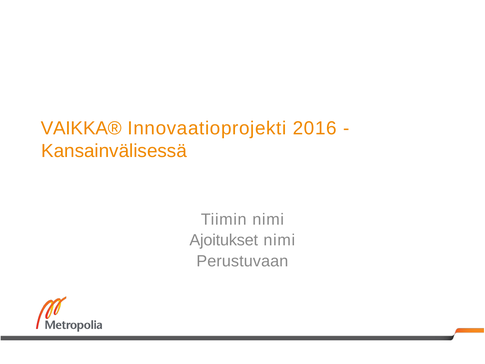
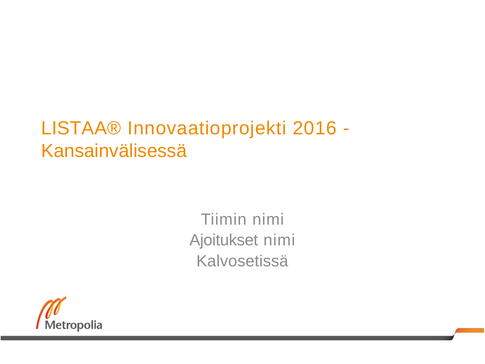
VAIKKA®: VAIKKA® -> LISTAA® (81, 128)
Perustuvaan: Perustuvaan -> Kalvosetissä (242, 261)
